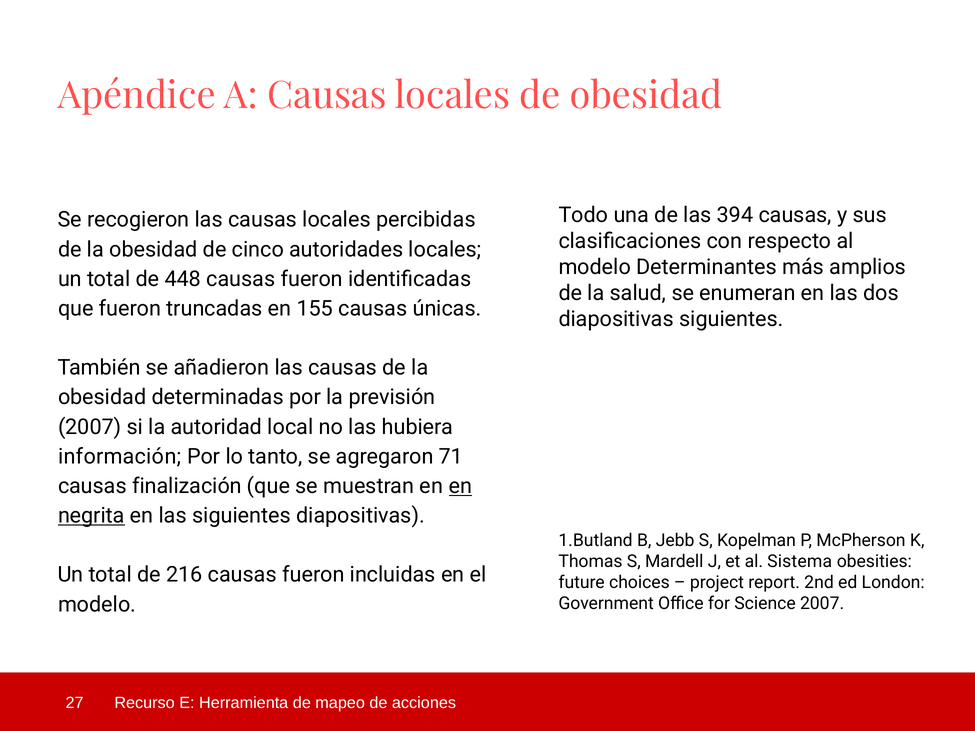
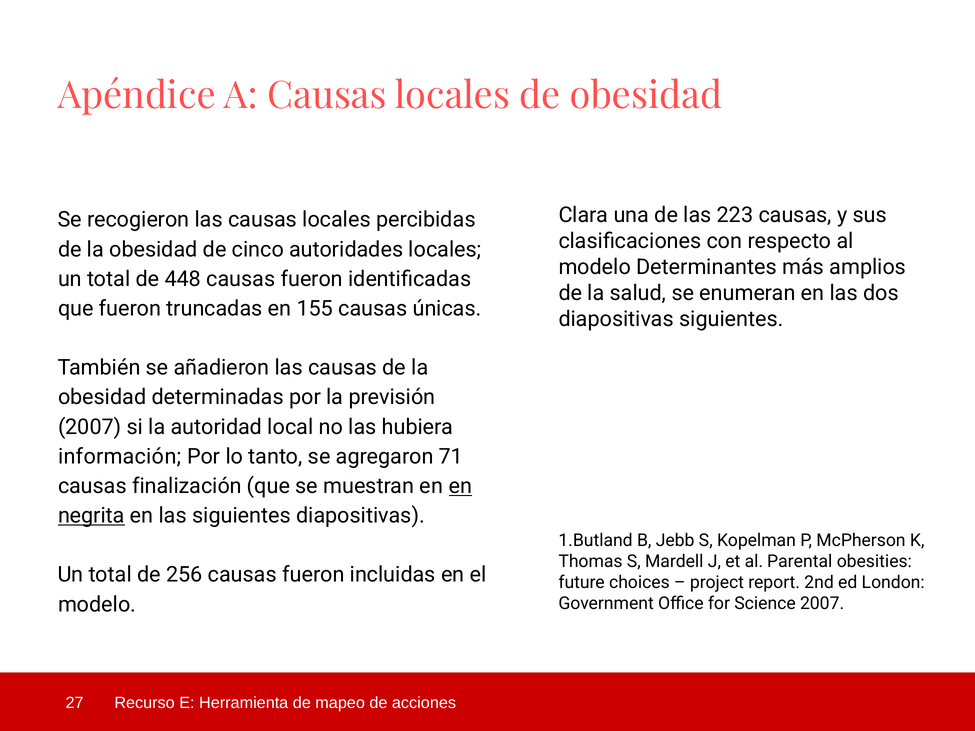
Todo: Todo -> Clara (583, 215)
394: 394 -> 223 (735, 215)
Sistema: Sistema -> Parental (800, 562)
216: 216 -> 256 (184, 575)
